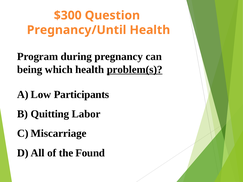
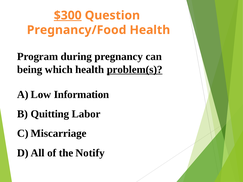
$300 underline: none -> present (68, 15)
Pregnancy/Until: Pregnancy/Until -> Pregnancy/Food (77, 30)
Participants: Participants -> Information (82, 95)
Found: Found -> Notify (90, 153)
